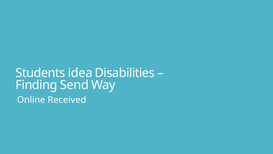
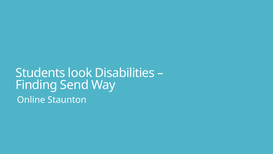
idea: idea -> look (80, 73)
Received: Received -> Staunton (67, 100)
